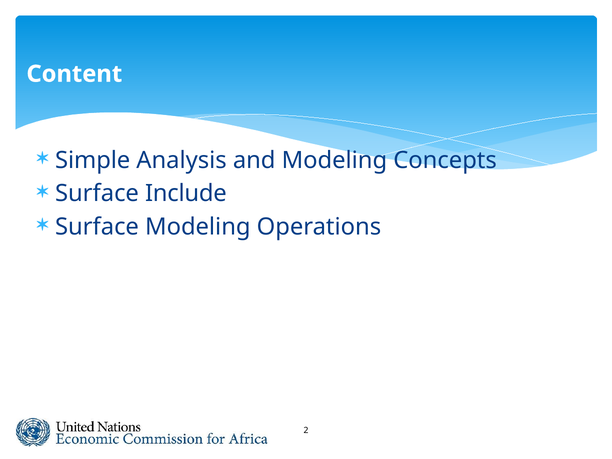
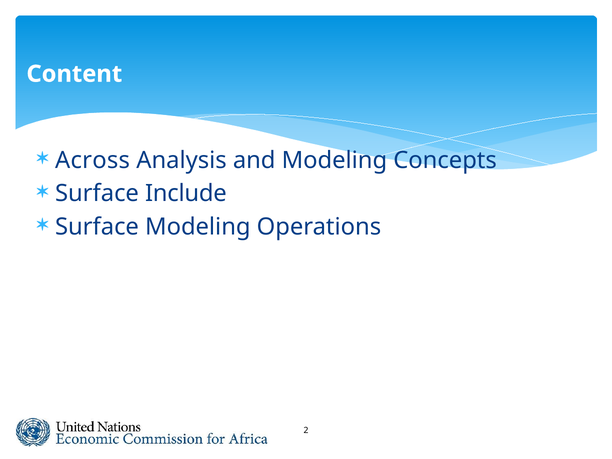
Simple: Simple -> Across (93, 160)
